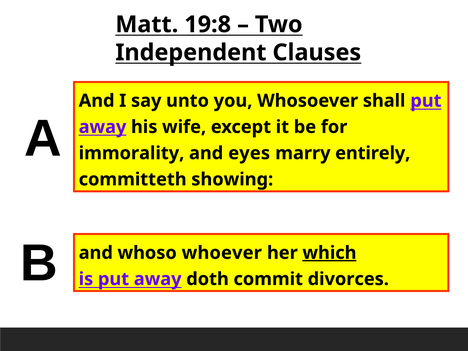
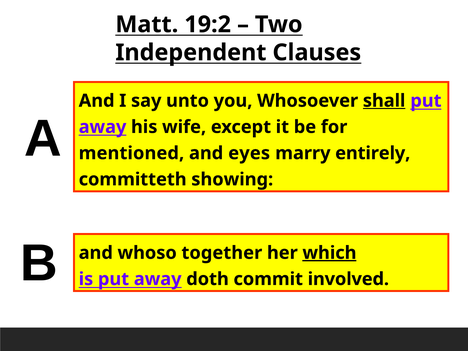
19:8: 19:8 -> 19:2 (208, 24)
shall underline: none -> present (384, 101)
immorality: immorality -> mentioned (131, 153)
whoever: whoever -> together (222, 253)
divorces: divorces -> involved (348, 279)
